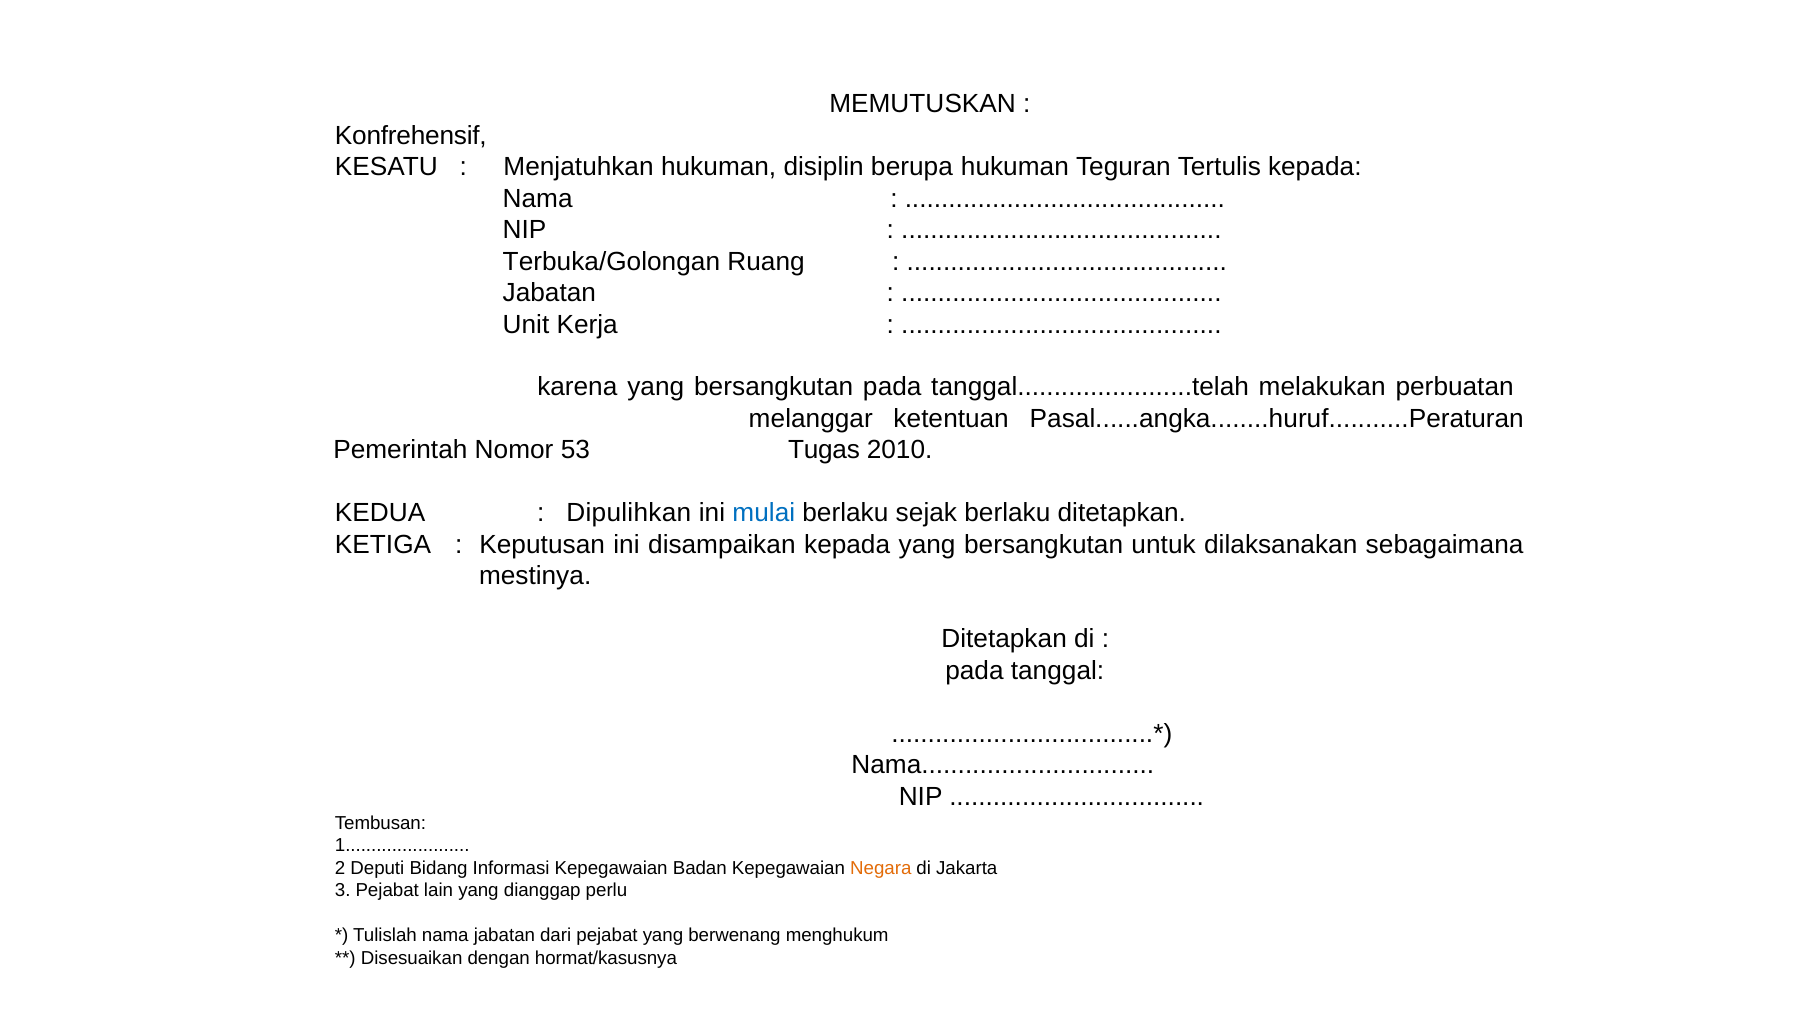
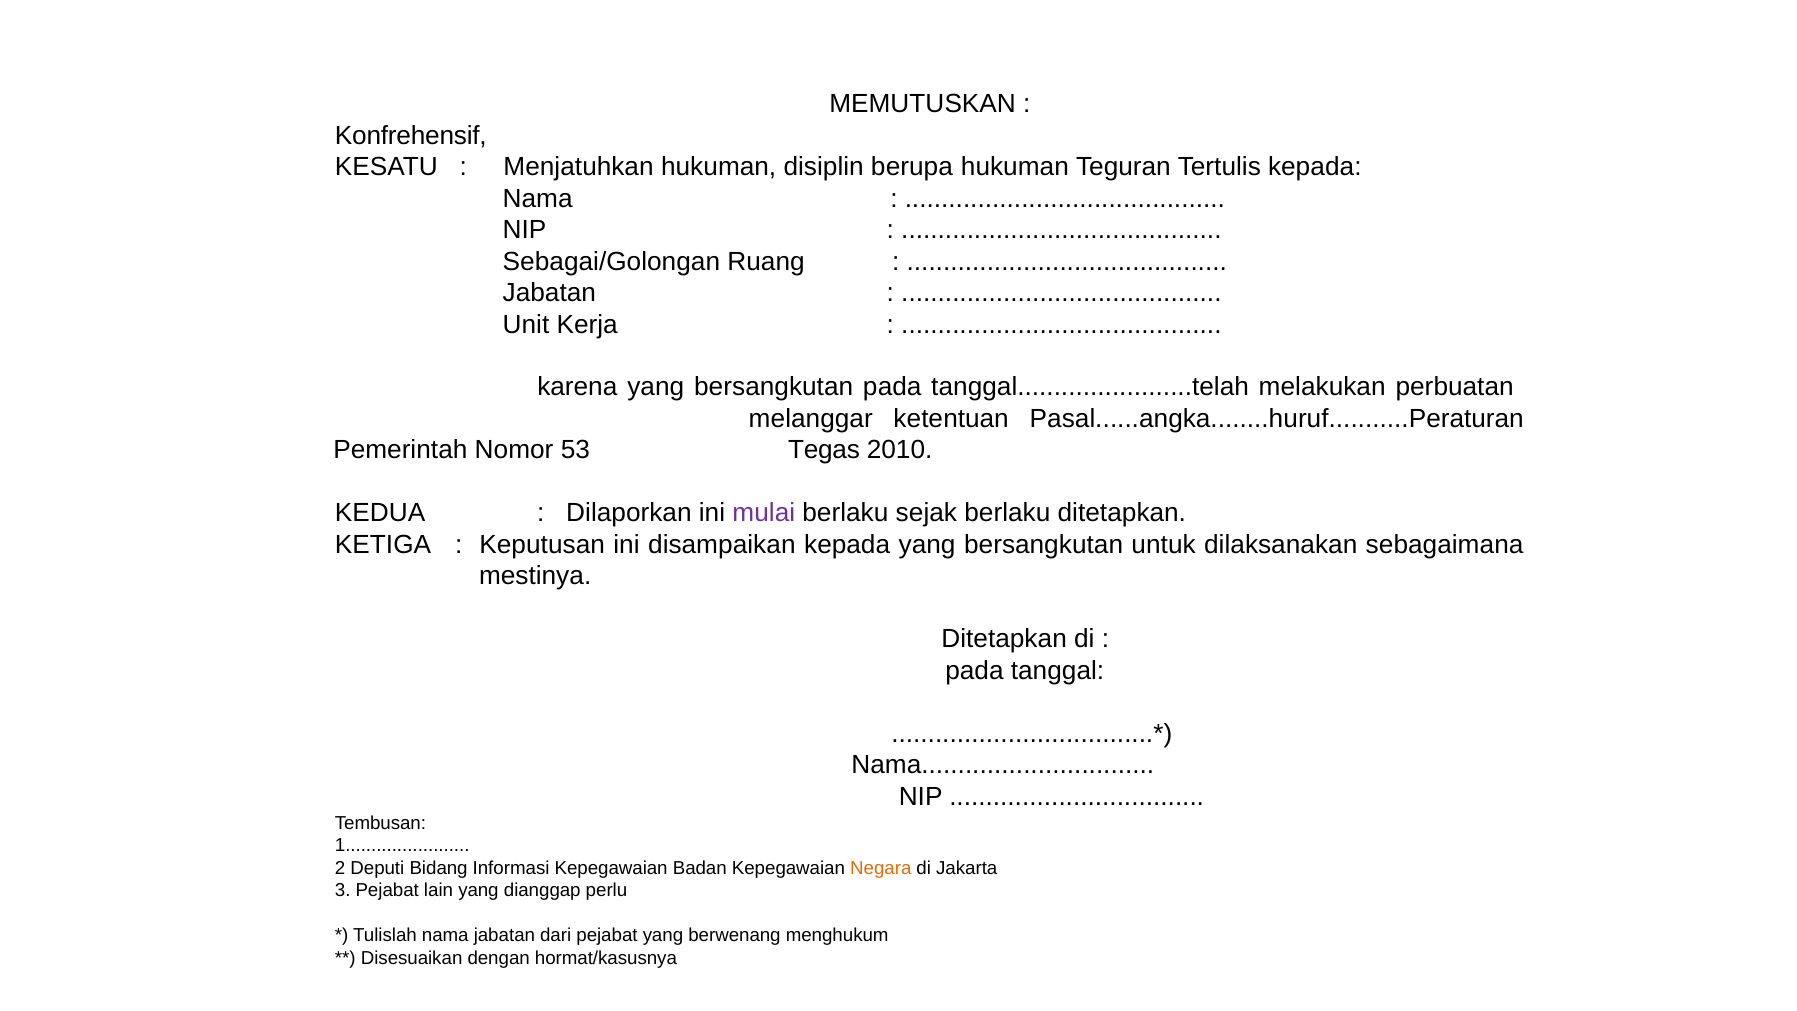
Terbuka/Golongan: Terbuka/Golongan -> Sebagai/Golongan (611, 261)
Tugas: Tugas -> Tegas (824, 450)
Dipulihkan: Dipulihkan -> Dilaporkan (629, 513)
mulai colour: blue -> purple (764, 513)
